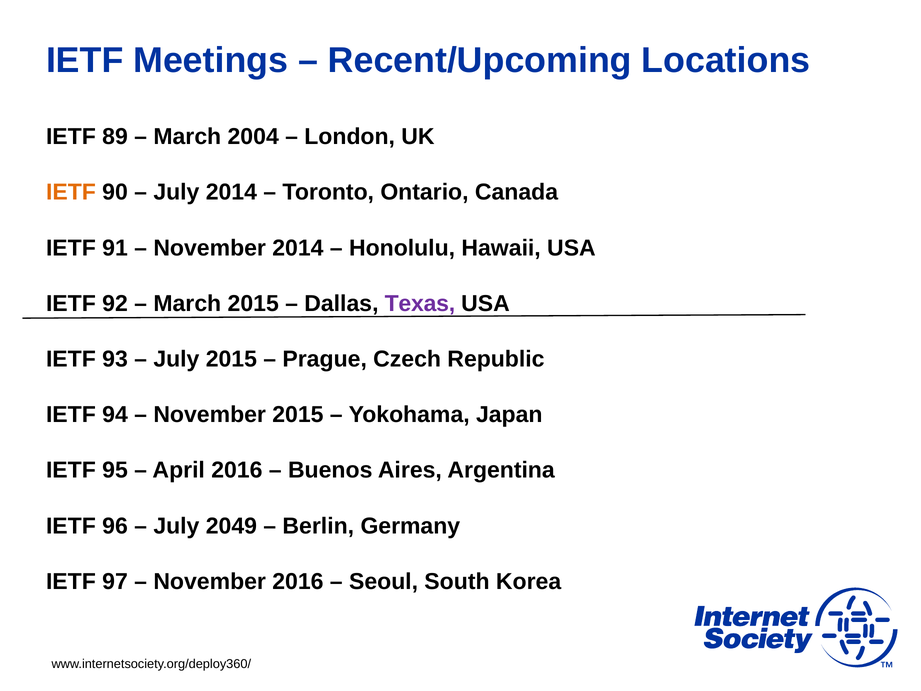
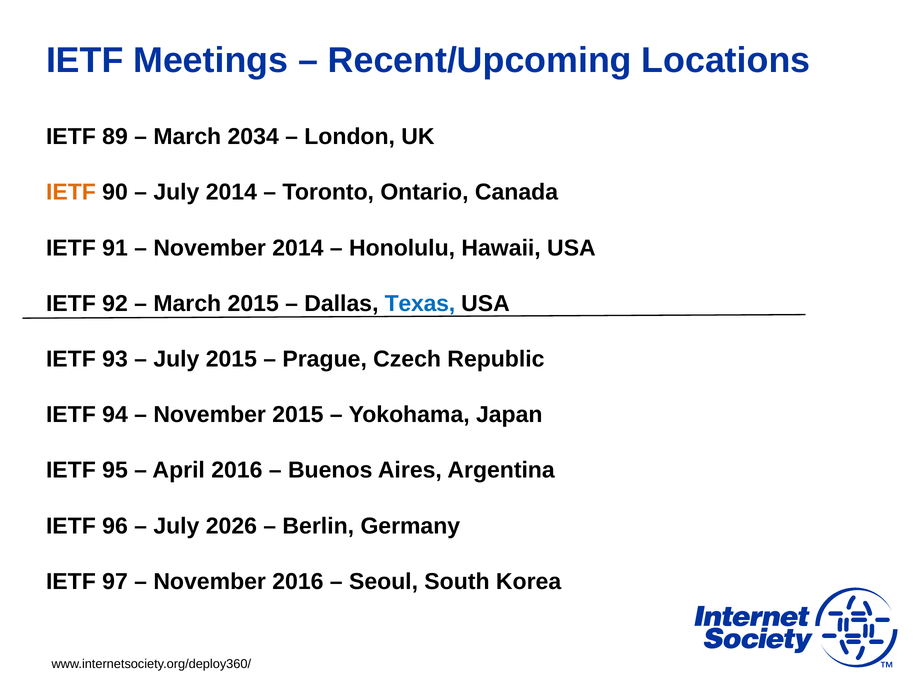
2004: 2004 -> 2034 (253, 137)
Texas colour: purple -> blue (420, 303)
2049: 2049 -> 2026 (231, 526)
